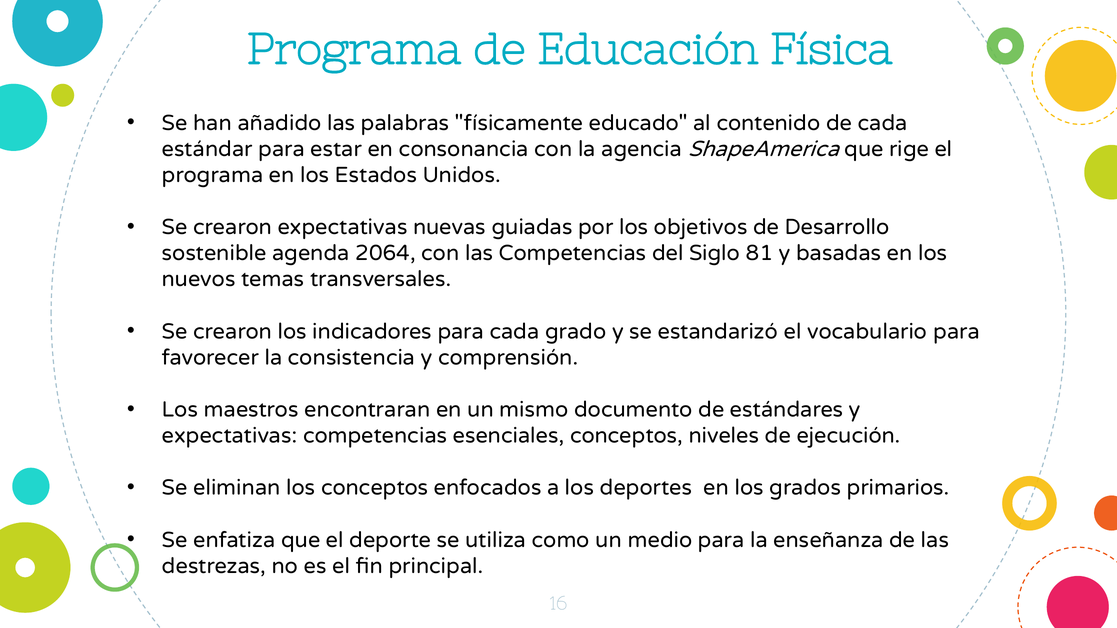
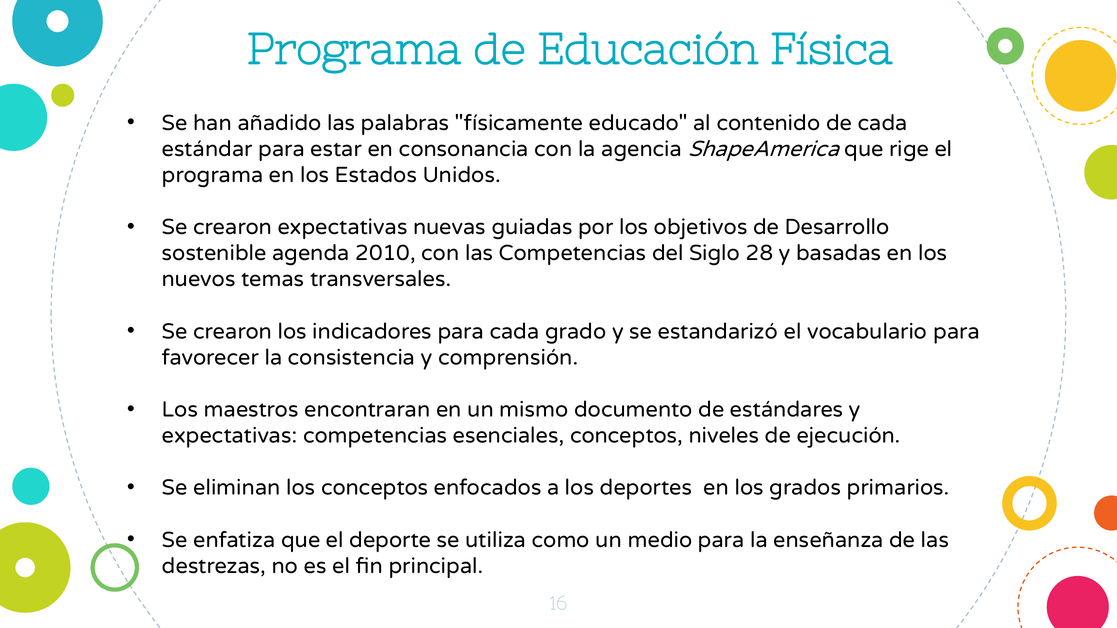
2064: 2064 -> 2010 (386, 253)
81: 81 -> 28 (759, 253)
